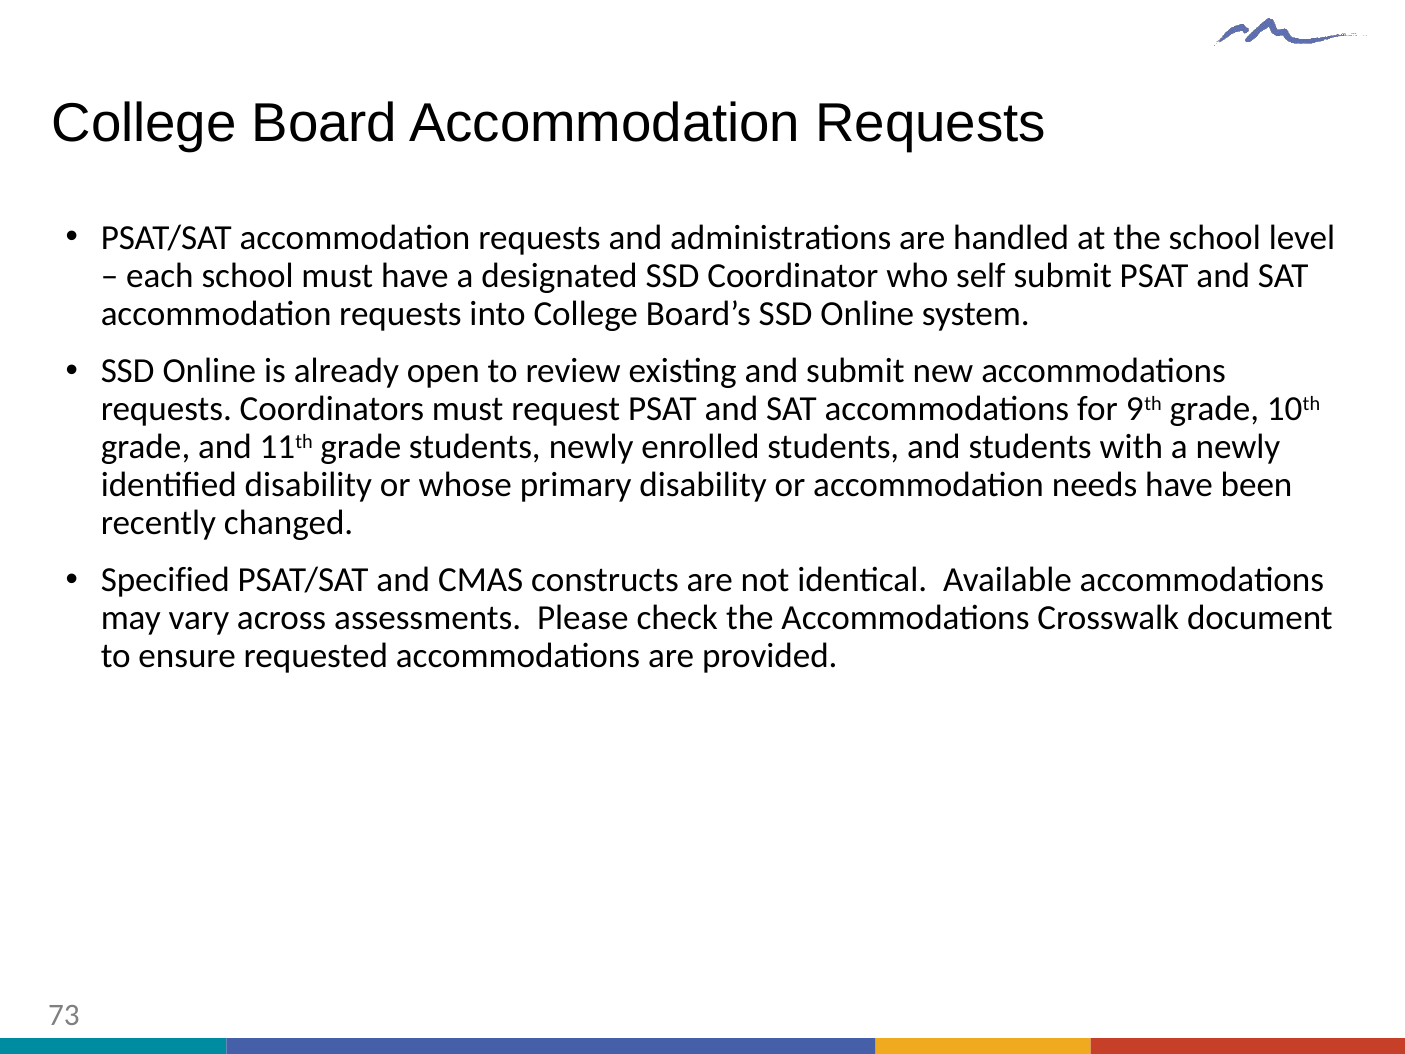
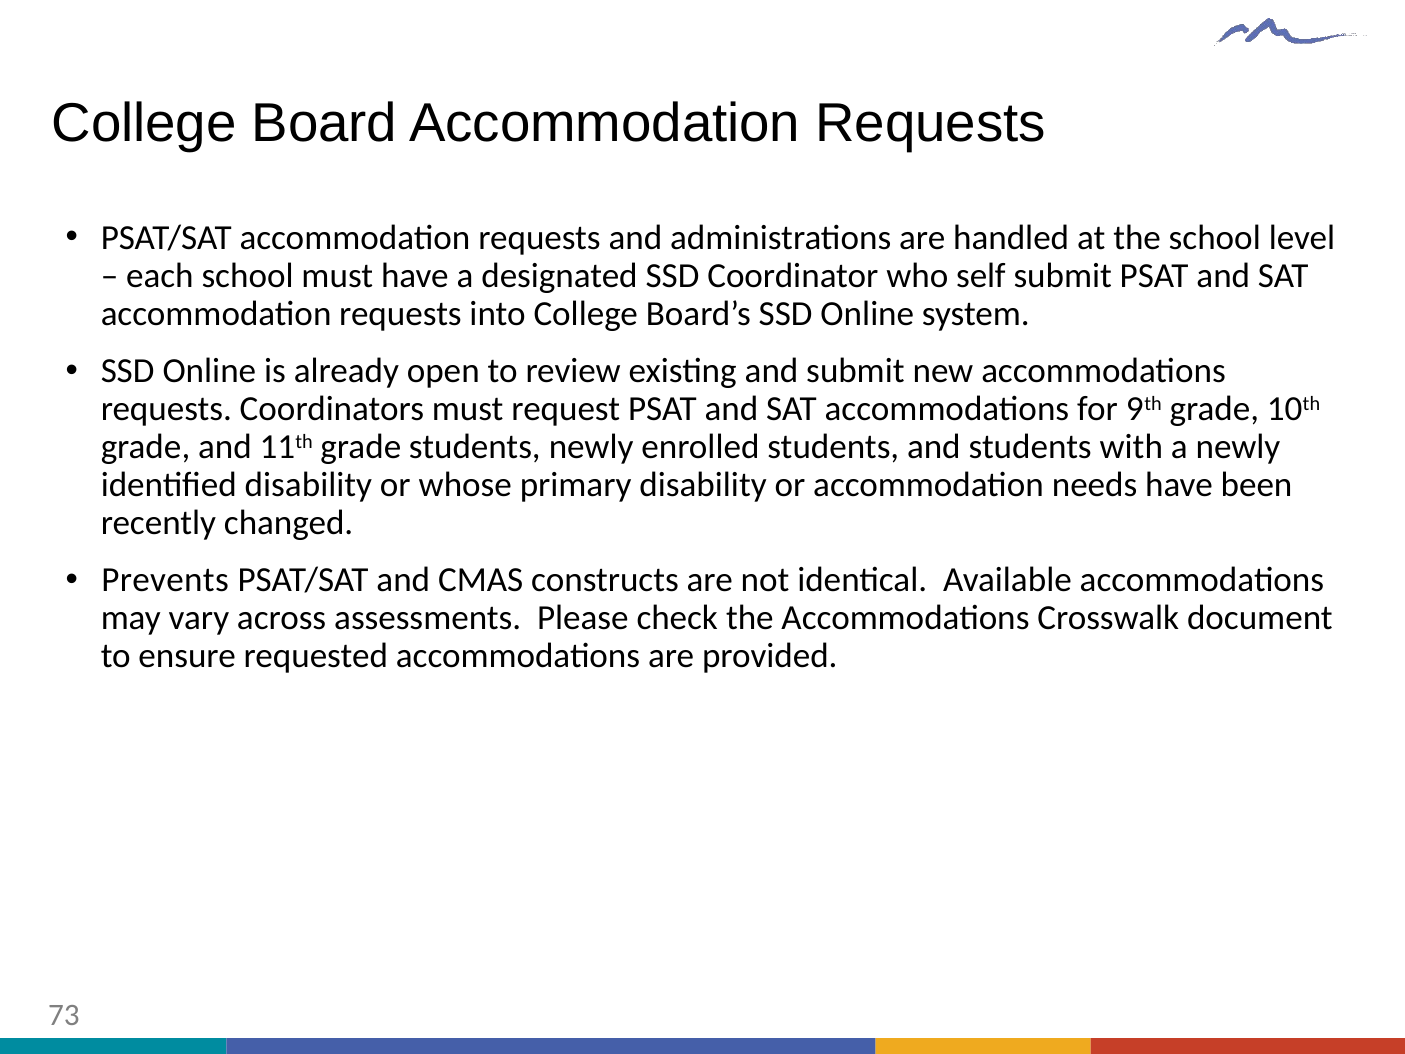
Specified: Specified -> Prevents (165, 580)
